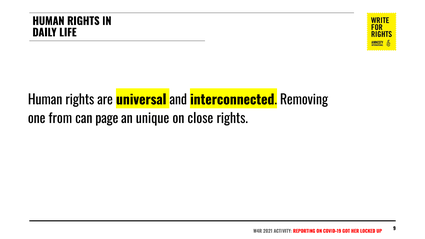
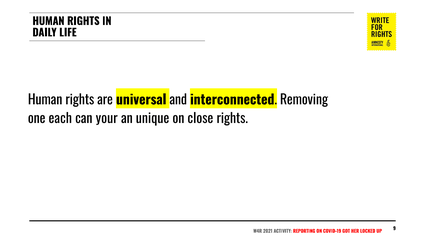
from: from -> each (60, 119)
page: page -> your (107, 119)
